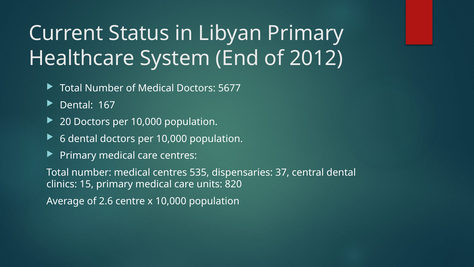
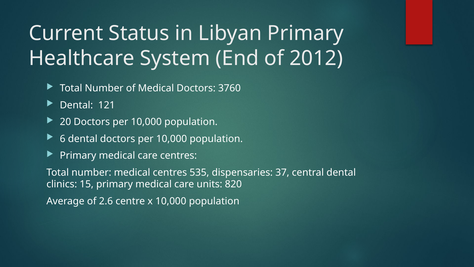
5677: 5677 -> 3760 (229, 88)
167: 167 -> 121 (107, 105)
